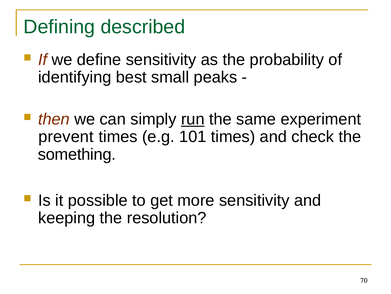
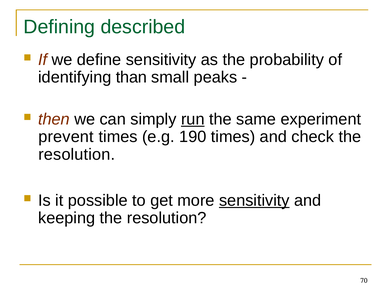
best: best -> than (131, 77)
101: 101 -> 190 (193, 136)
something: something -> resolution (77, 154)
sensitivity underline: none -> present (254, 200)
